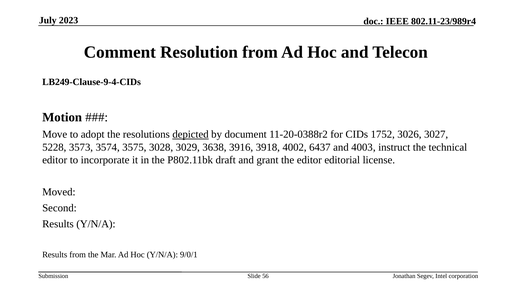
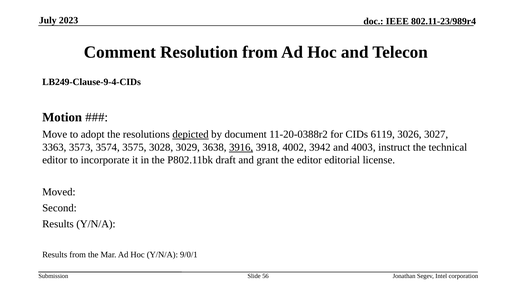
1752: 1752 -> 6119 (383, 134)
5228: 5228 -> 3363 (54, 147)
3916 underline: none -> present (241, 147)
6437: 6437 -> 3942 (320, 147)
